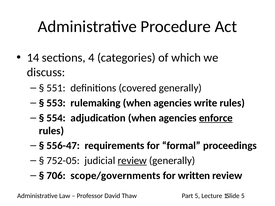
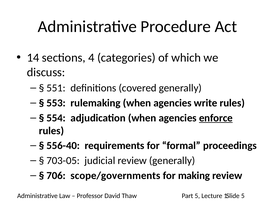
556-47: 556-47 -> 556-40 (63, 146)
752-05: 752-05 -> 703-05 (63, 161)
review underline: present -> none (132, 161)
written: written -> making (194, 176)
